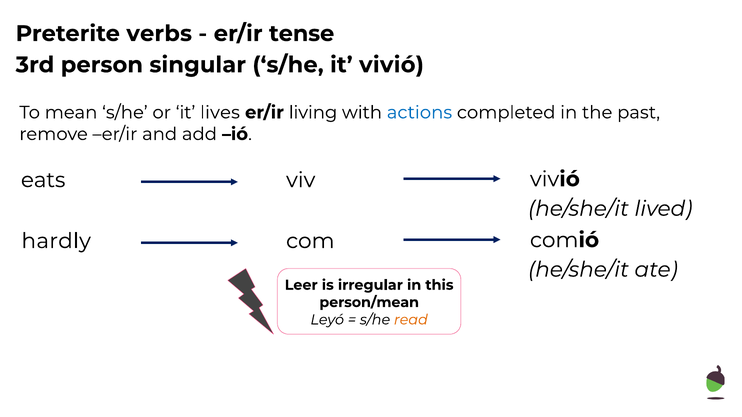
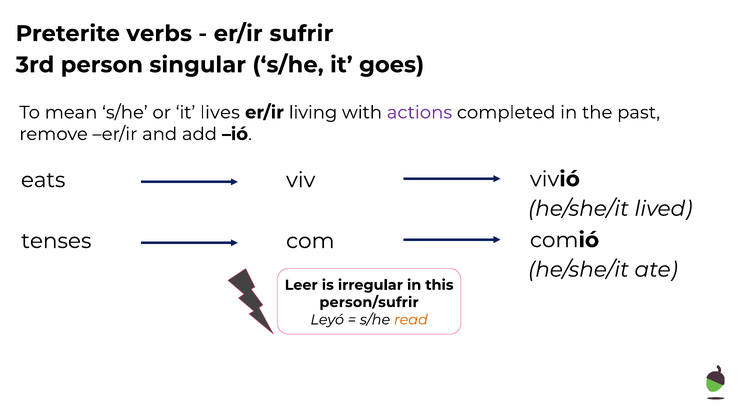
tense: tense -> sufrir (301, 34)
it vivió: vivió -> goes (392, 65)
actions colour: blue -> purple (419, 113)
hardly: hardly -> tenses (56, 241)
person/mean: person/mean -> person/sufrir (369, 303)
